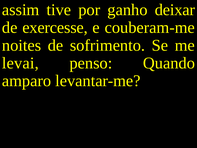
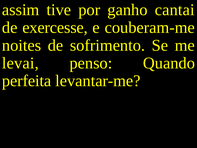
deixar: deixar -> cantai (175, 10)
amparo: amparo -> perfeita (27, 81)
